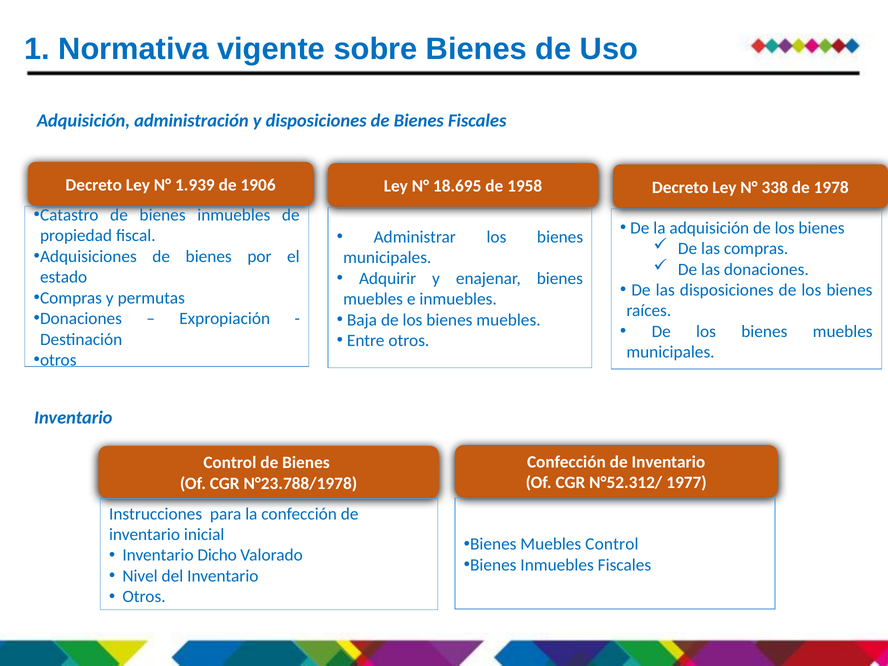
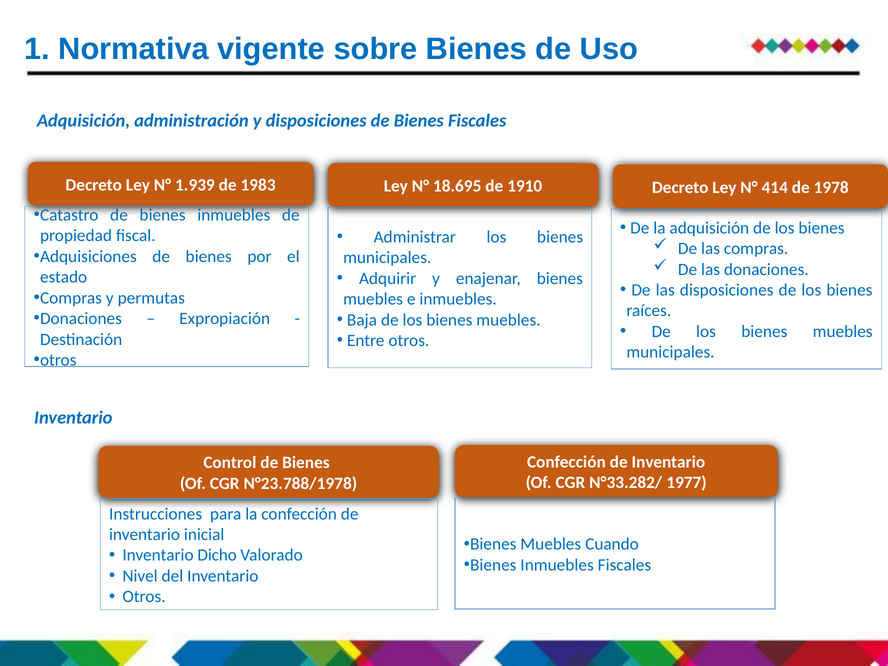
1906: 1906 -> 1983 (258, 185)
1958: 1958 -> 1910 (525, 186)
338: 338 -> 414 (775, 187)
N°52.312/: N°52.312/ -> N°33.282/ (626, 483)
Muebles Control: Control -> Cuando (612, 544)
